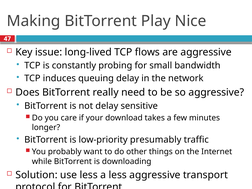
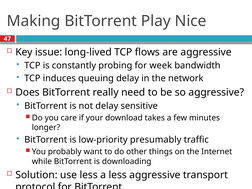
small: small -> week (161, 66)
